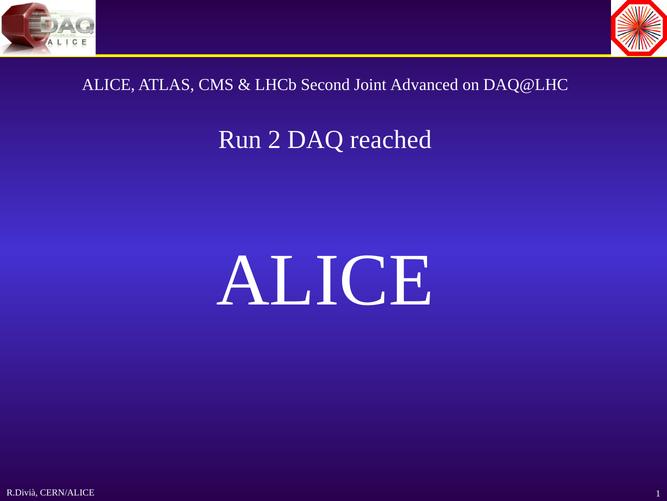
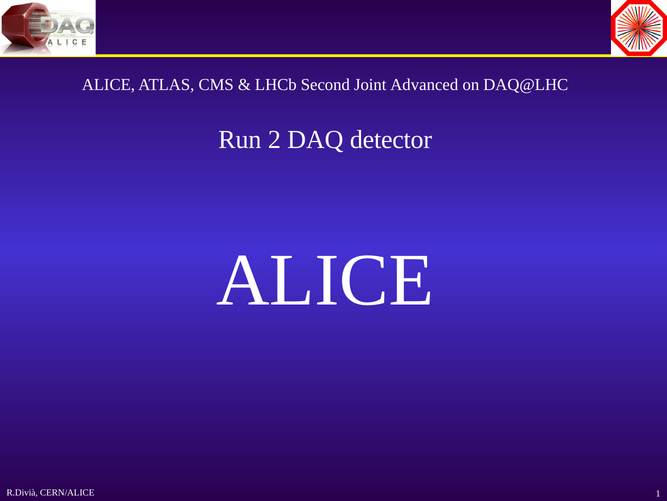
reached: reached -> detector (391, 139)
